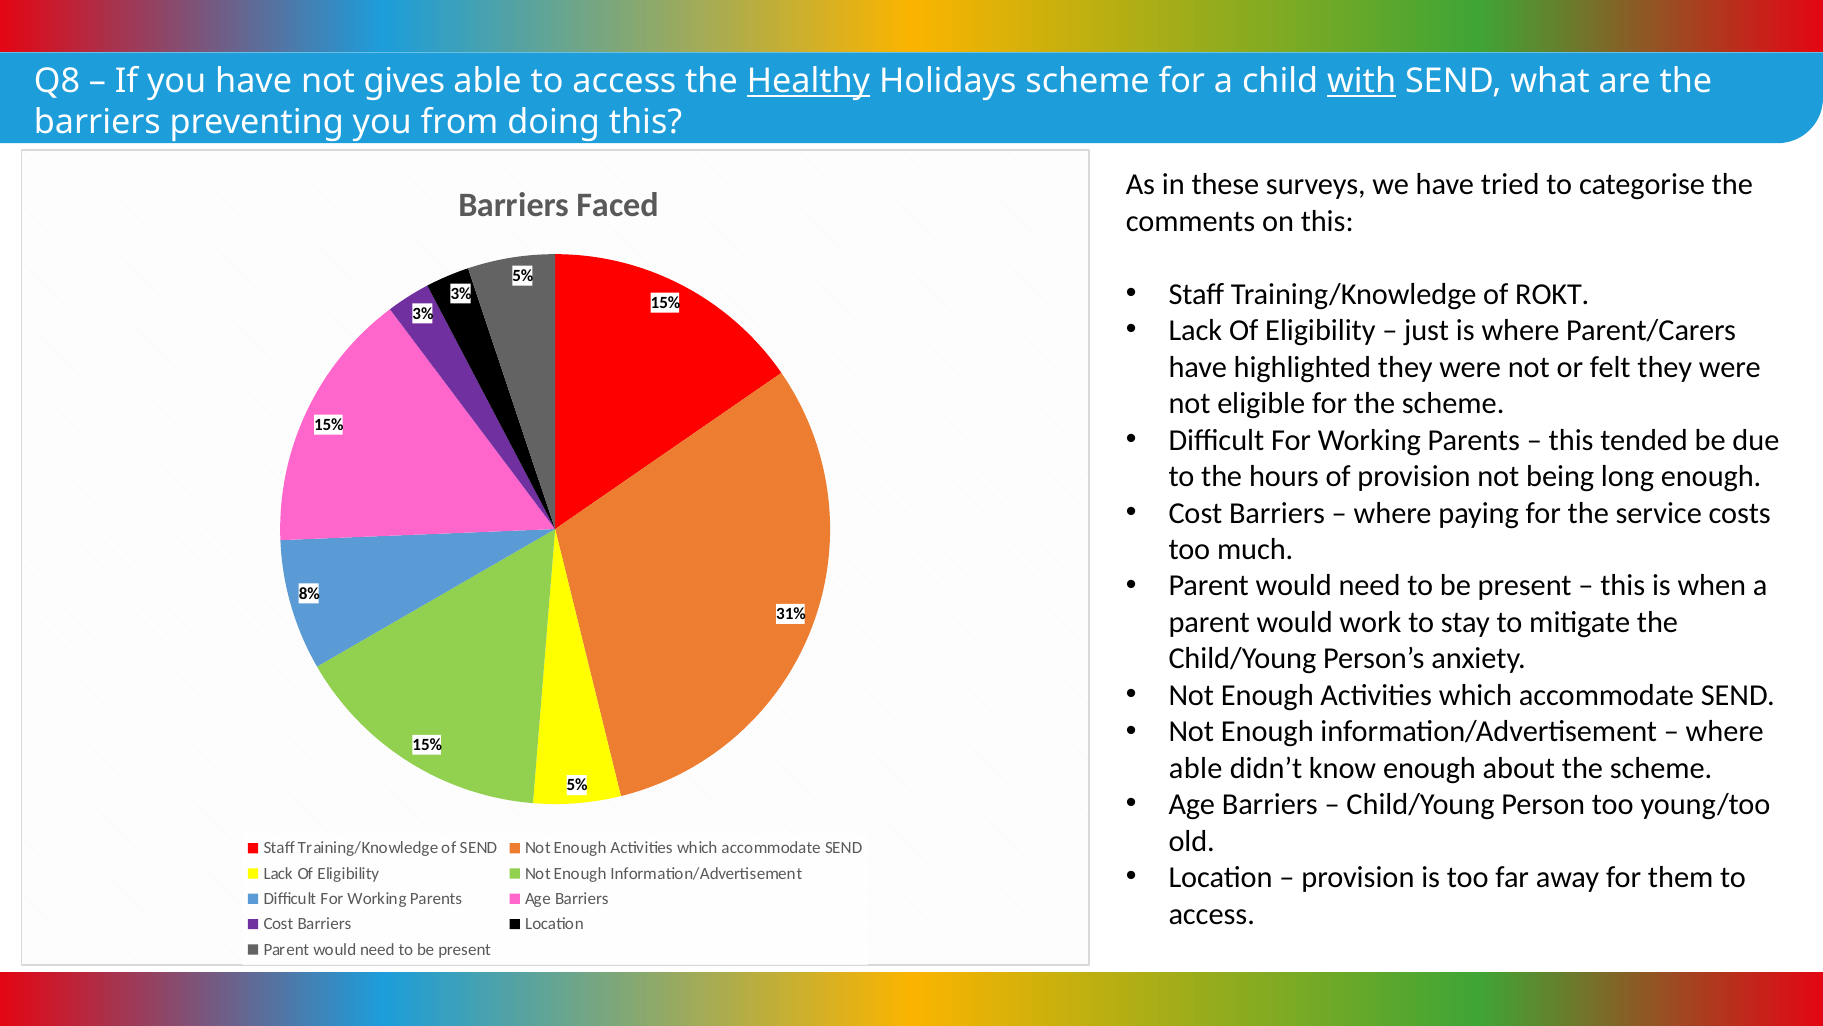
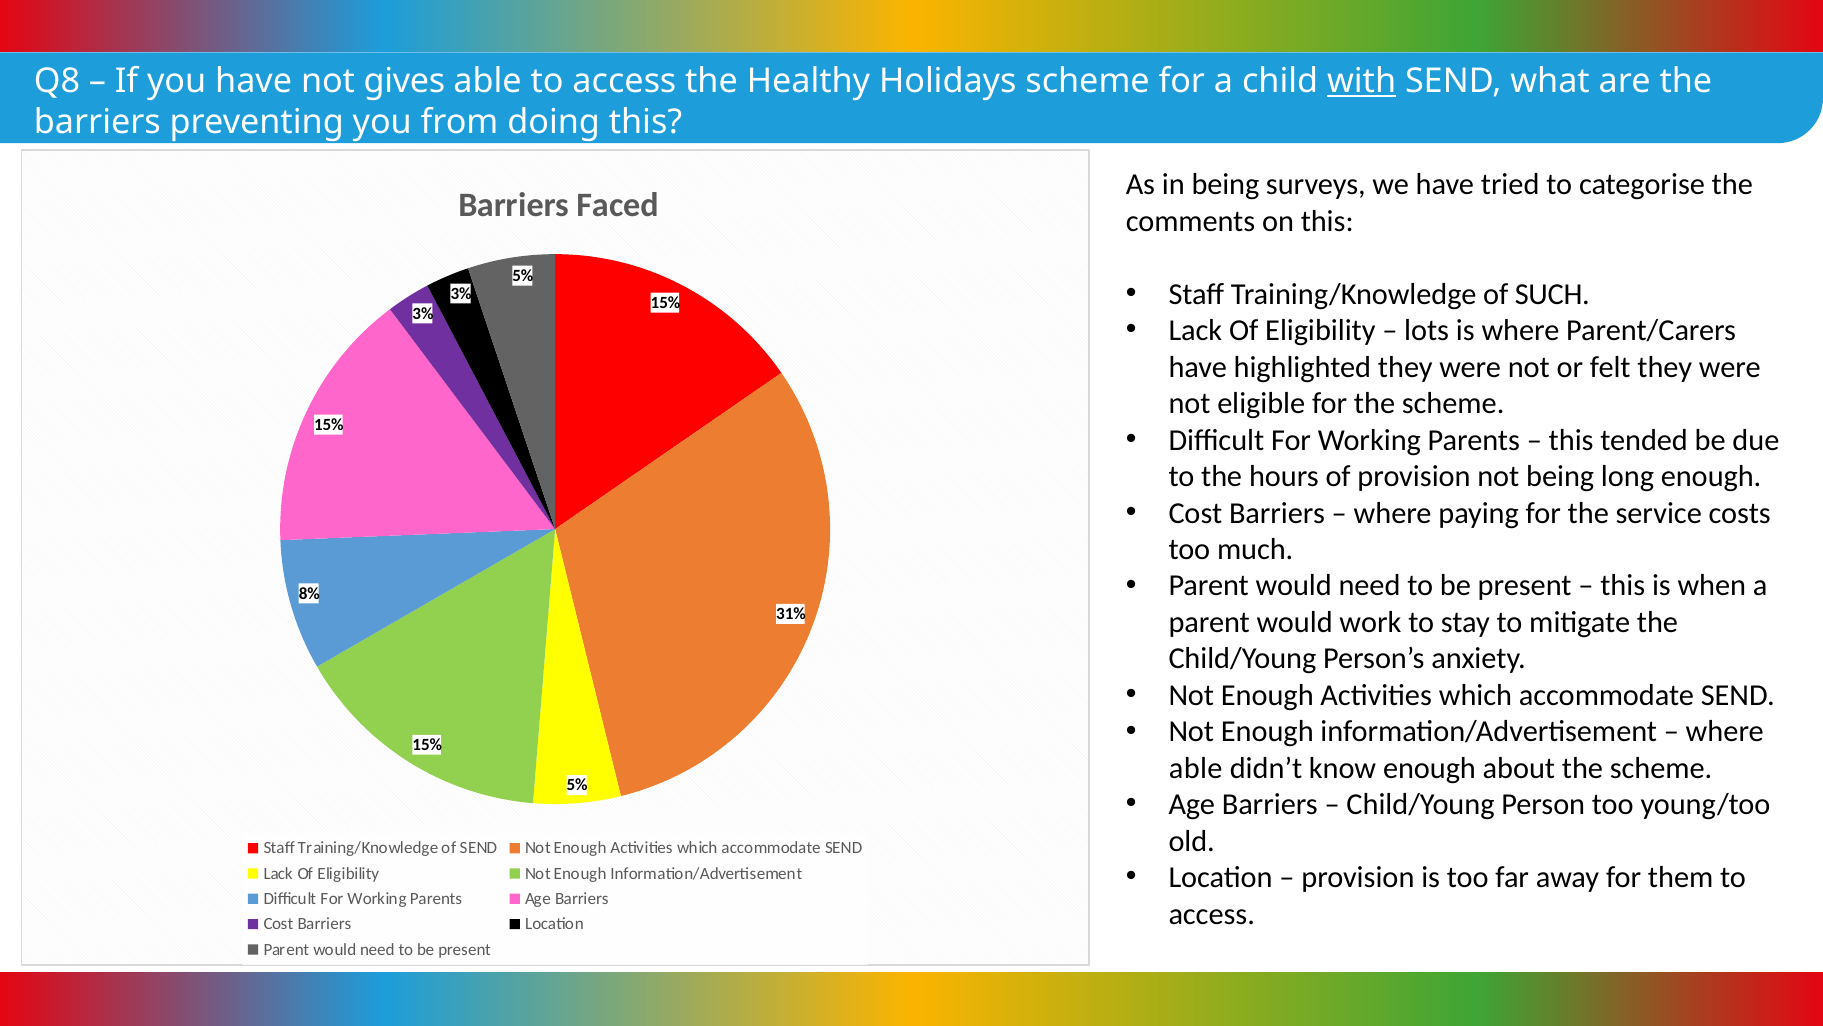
Healthy underline: present -> none (808, 81)
in these: these -> being (1225, 185)
ROKT: ROKT -> SUCH (1552, 294)
just: just -> lots (1427, 330)
